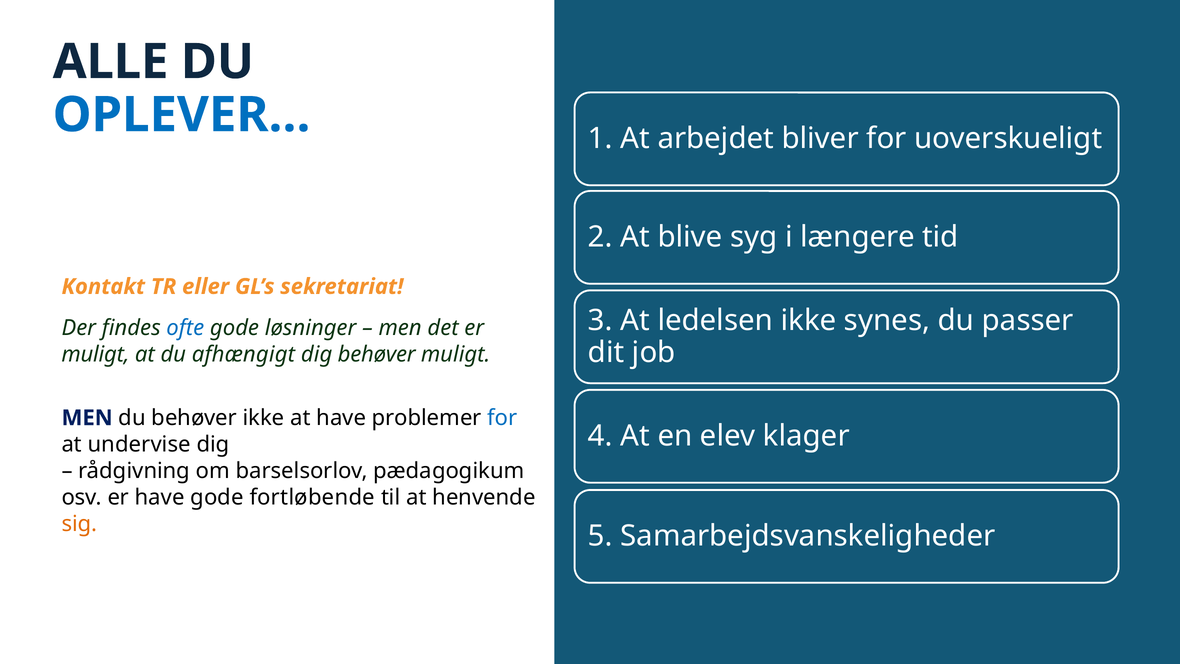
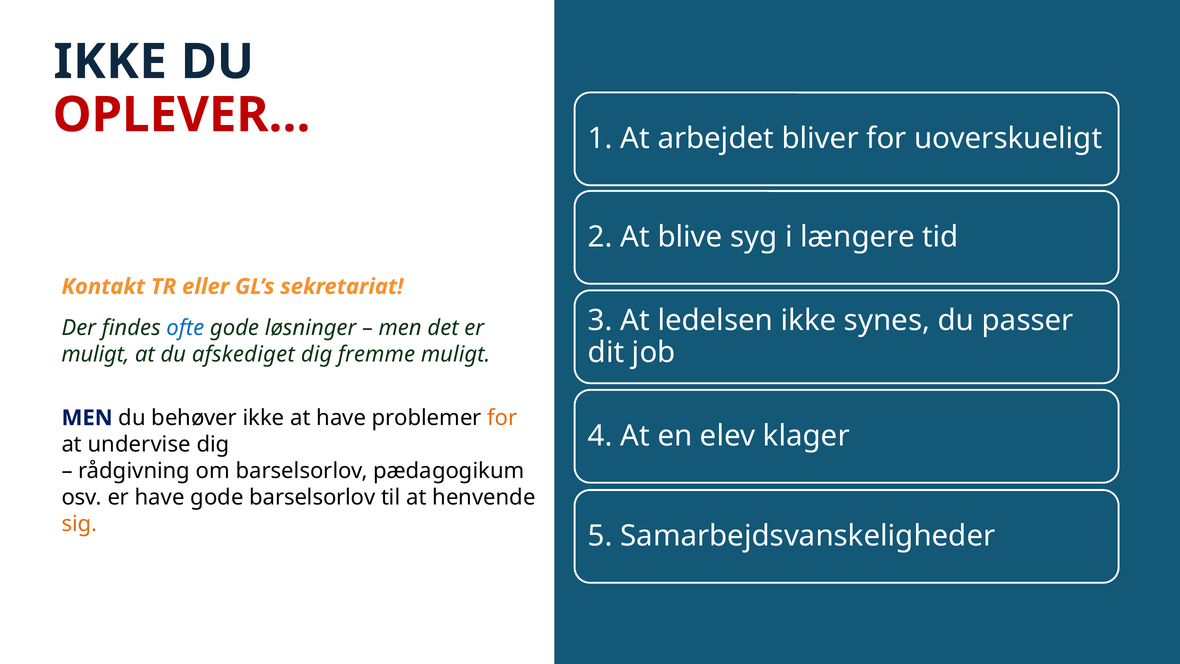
ALLE: ALLE -> IKKE (110, 62)
OPLEVER… colour: blue -> red (182, 115)
afhængigt: afhængigt -> afskediget (243, 354)
dig behøver: behøver -> fremme (377, 354)
for colour: blue -> orange (502, 418)
gode fortløbende: fortløbende -> barselsorlov (312, 497)
